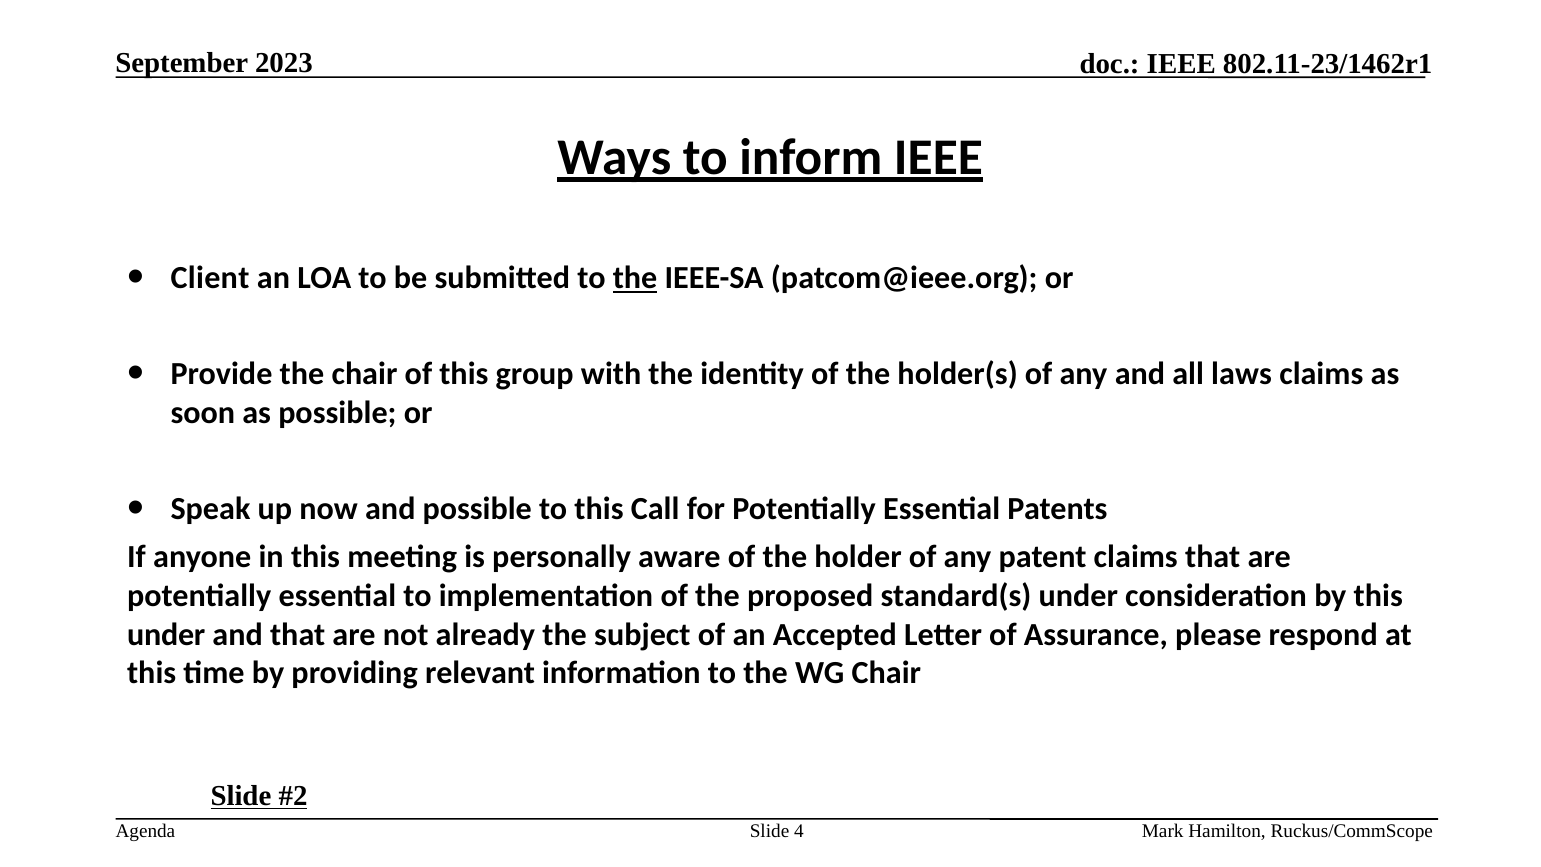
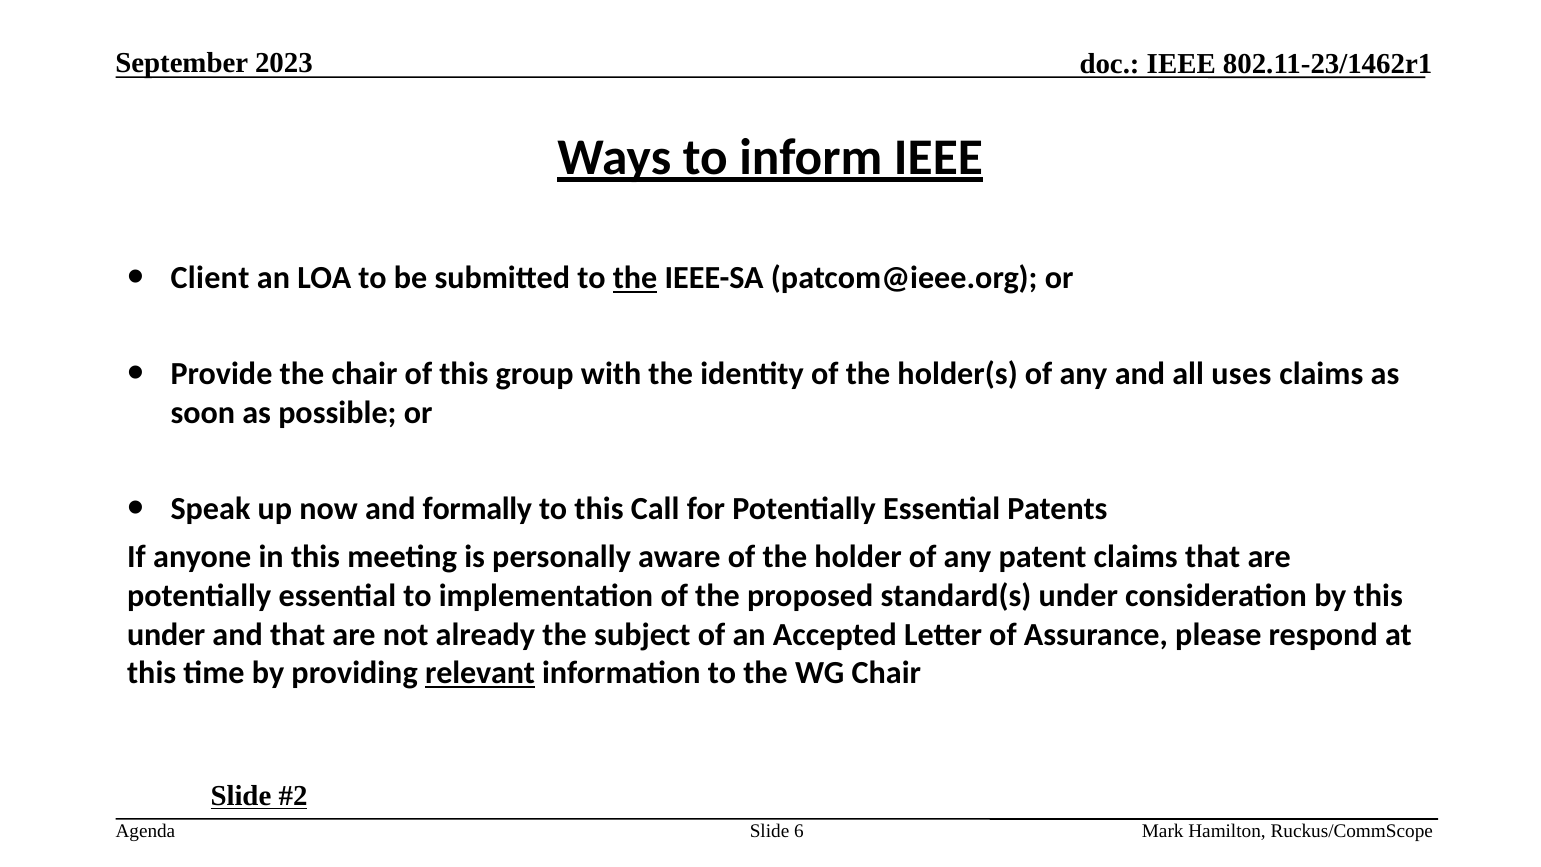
laws: laws -> uses (1241, 374)
and possible: possible -> formally (477, 509)
relevant underline: none -> present (480, 673)
4: 4 -> 6 (799, 831)
